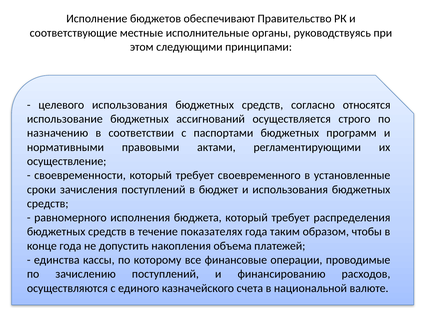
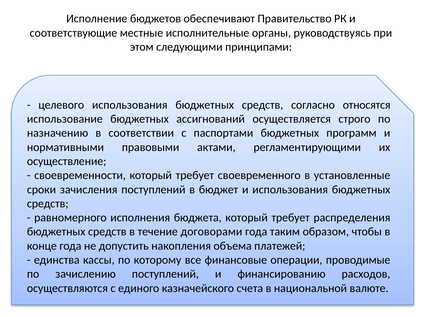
показателях: показателях -> договорами (211, 231)
